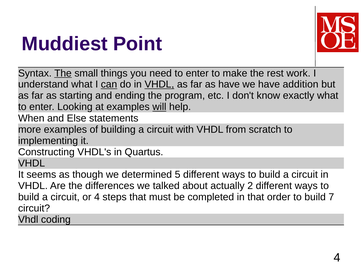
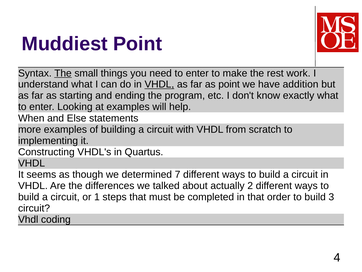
can underline: present -> none (109, 84)
as have: have -> point (229, 84)
will underline: present -> none (159, 107)
5: 5 -> 7 (178, 174)
or 4: 4 -> 1 (97, 197)
7: 7 -> 3 (331, 197)
